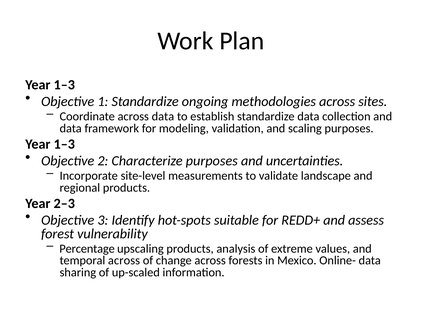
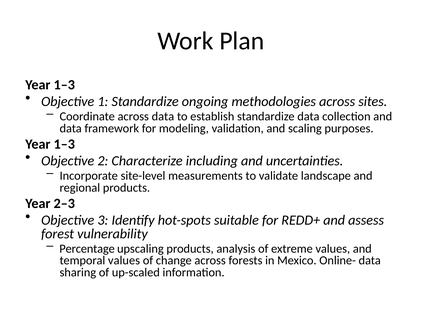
Characterize purposes: purposes -> including (212, 161)
temporal across: across -> values (124, 260)
